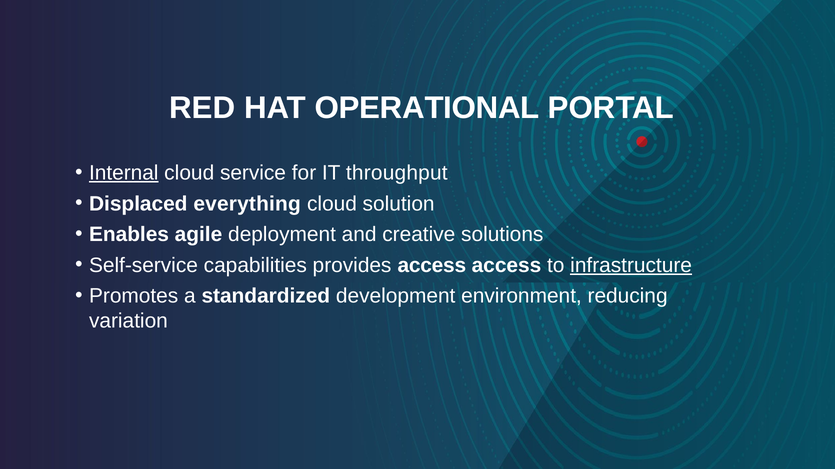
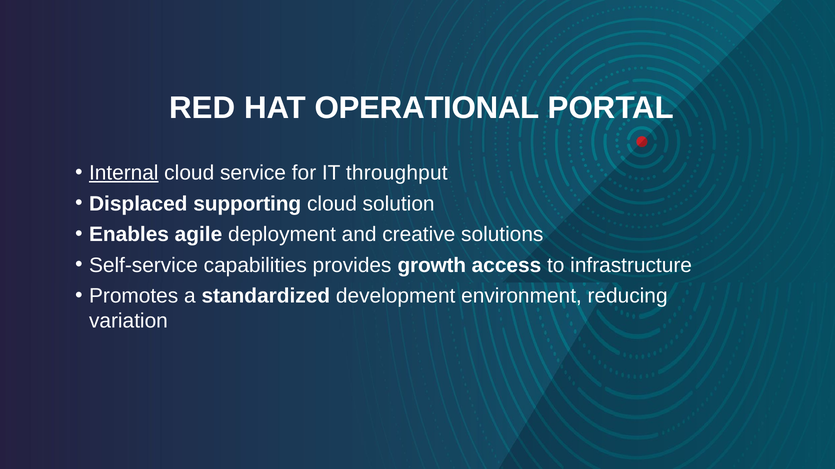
everything: everything -> supporting (247, 204)
provides access: access -> growth (432, 266)
infrastructure underline: present -> none (631, 266)
